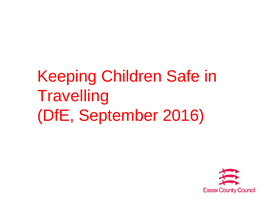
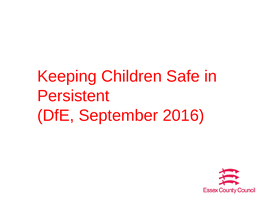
Travelling: Travelling -> Persistent (73, 96)
